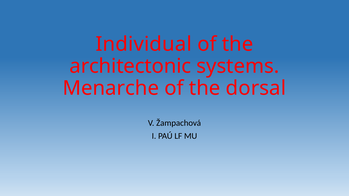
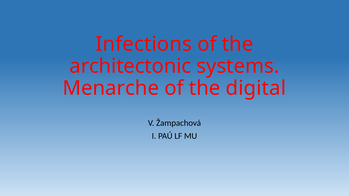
Individual: Individual -> Infections (144, 44)
dorsal: dorsal -> digital (256, 88)
